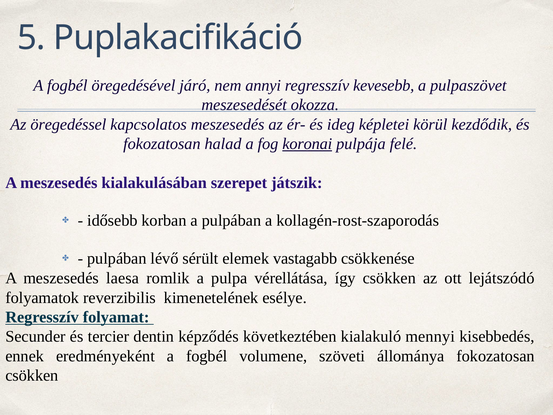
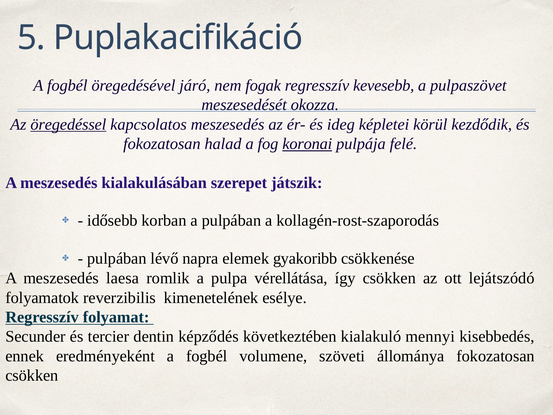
annyi: annyi -> fogak (263, 85)
öregedéssel underline: none -> present (68, 124)
sérült: sérült -> napra (200, 258)
vastagabb: vastagabb -> gyakoribb (305, 258)
